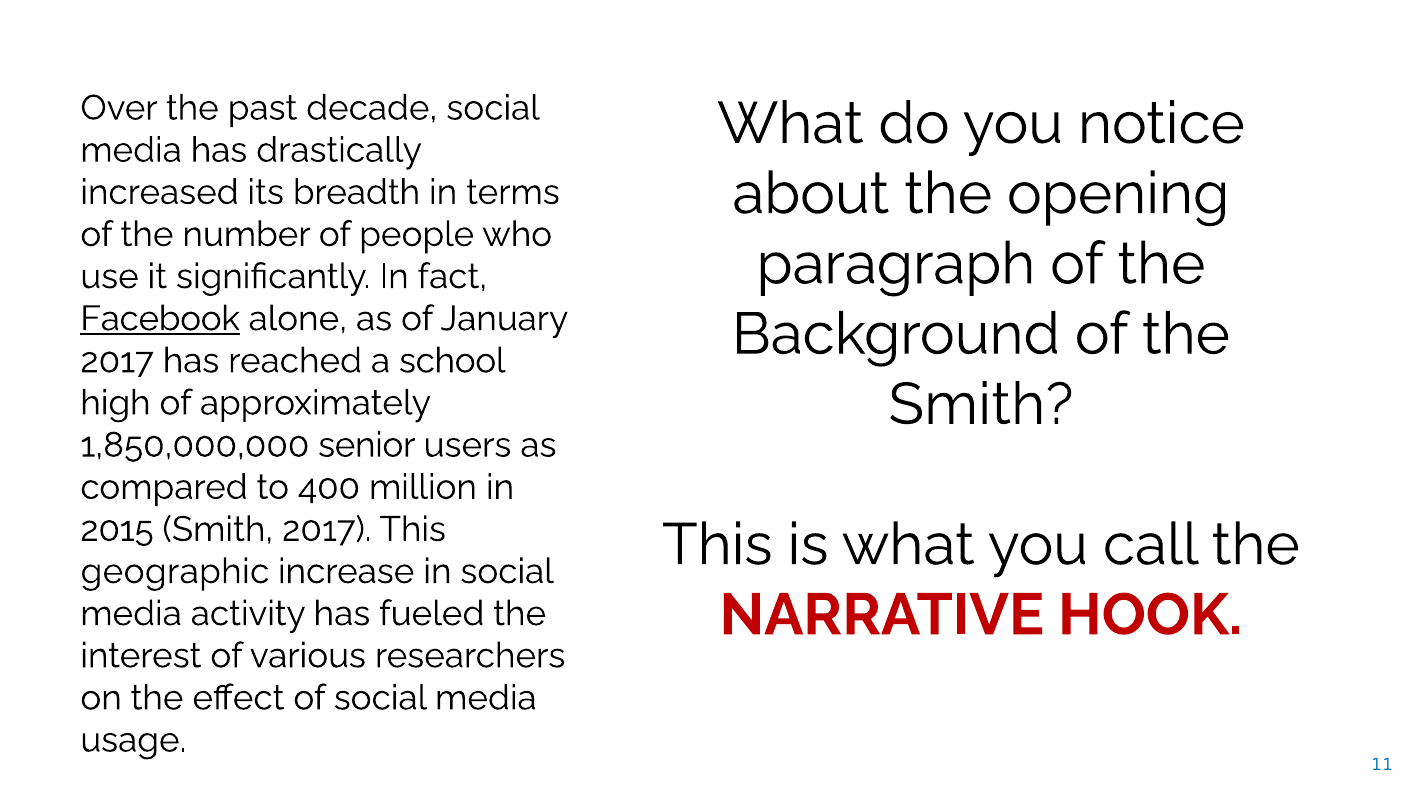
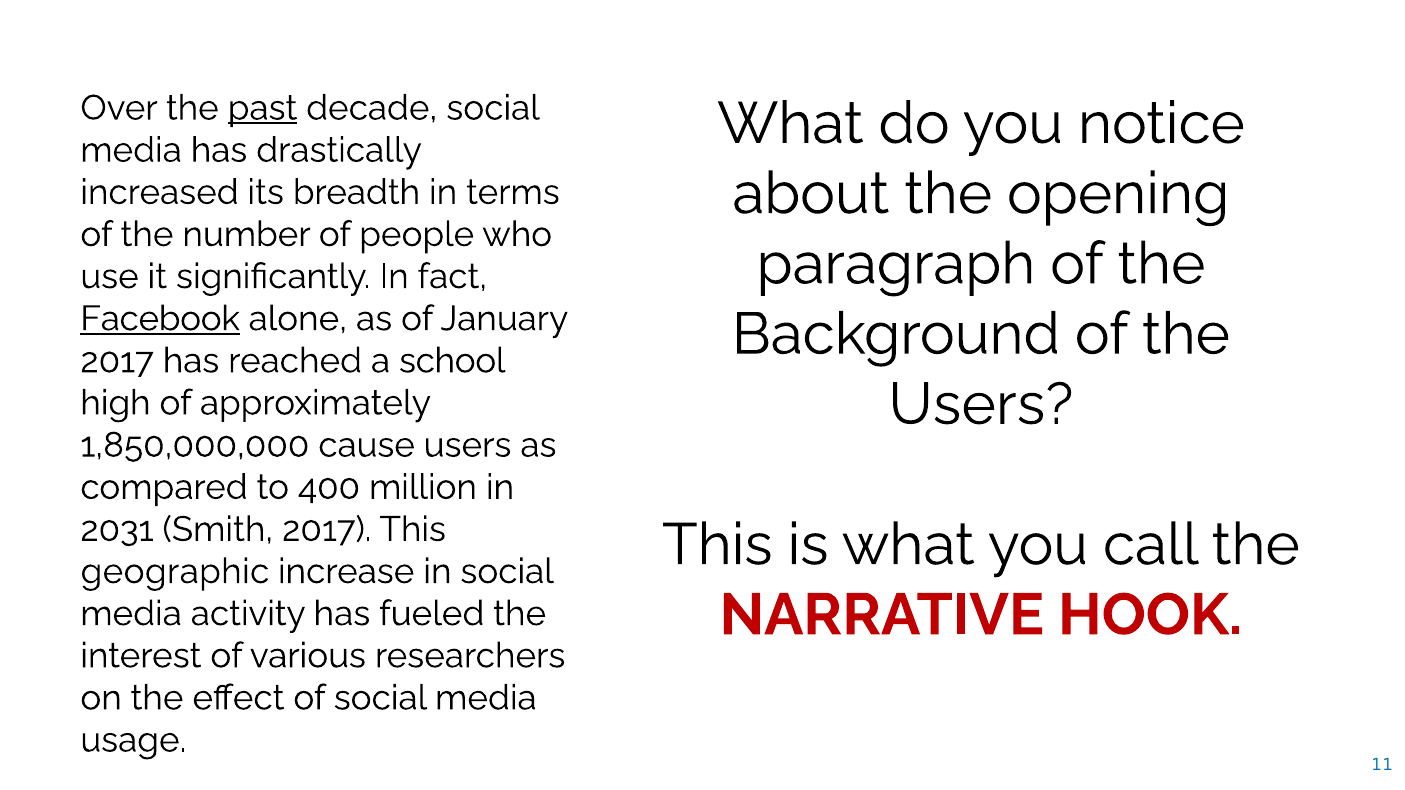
past underline: none -> present (263, 108)
Smith: Smith -> Users (981, 405)
senior: senior -> cause (367, 445)
2015: 2015 -> 2031 (117, 530)
